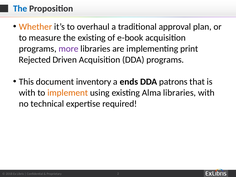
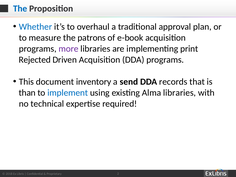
Whether colour: orange -> blue (35, 27)
the existing: existing -> patrons (92, 38)
ends: ends -> send (129, 82)
patrons: patrons -> records (173, 82)
with: with -> than (27, 93)
implement colour: orange -> blue (68, 93)
